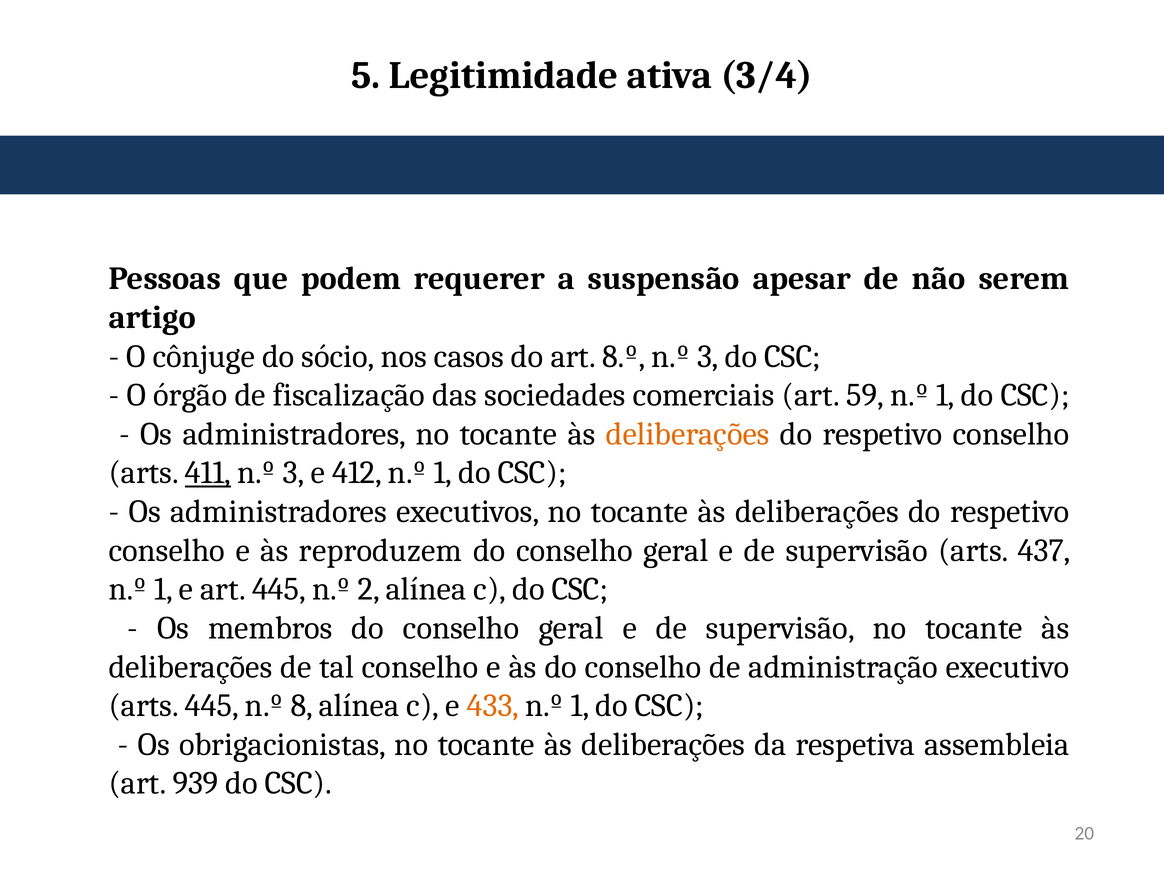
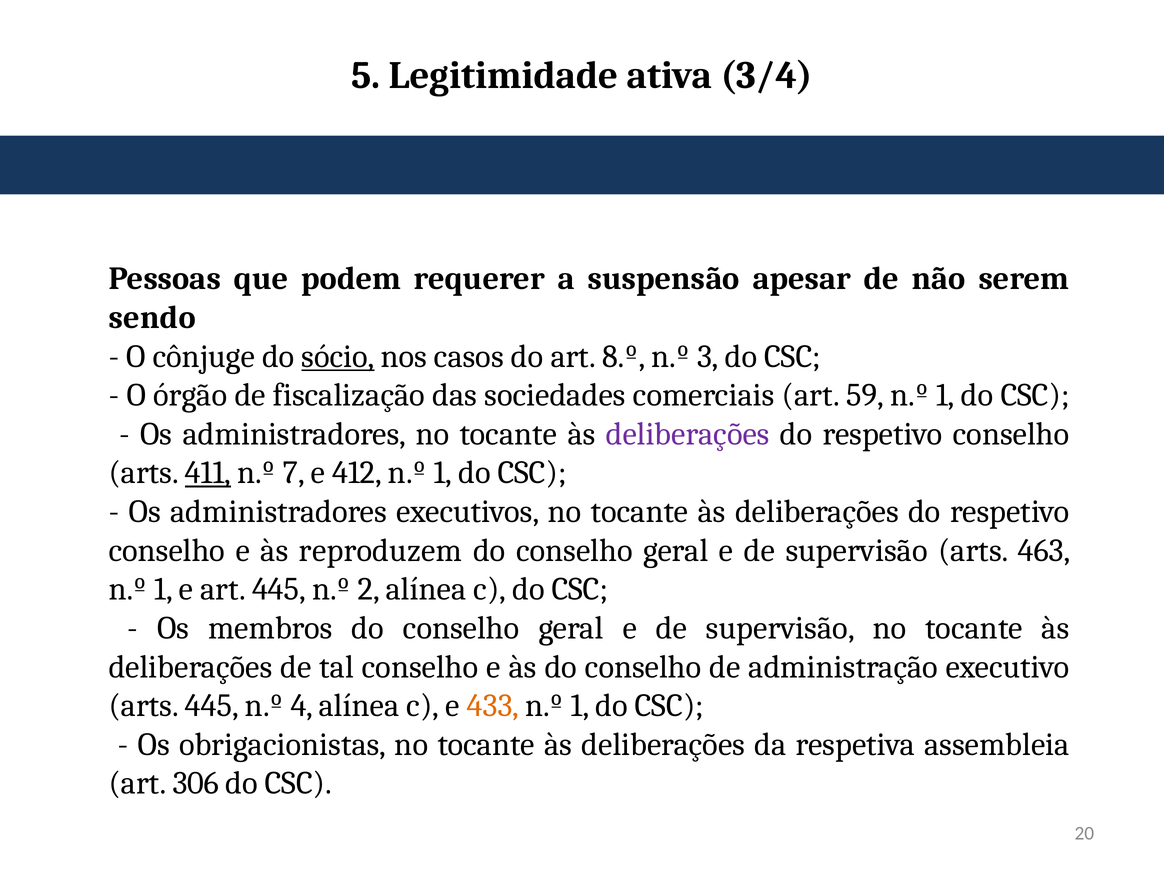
artigo: artigo -> sendo (152, 318)
sócio underline: none -> present (338, 356)
deliberações colour: orange -> purple (688, 434)
3: 3 -> 7 (294, 473)
437: 437 -> 463 (1044, 550)
8: 8 -> 4 (302, 706)
939: 939 -> 306 (196, 783)
